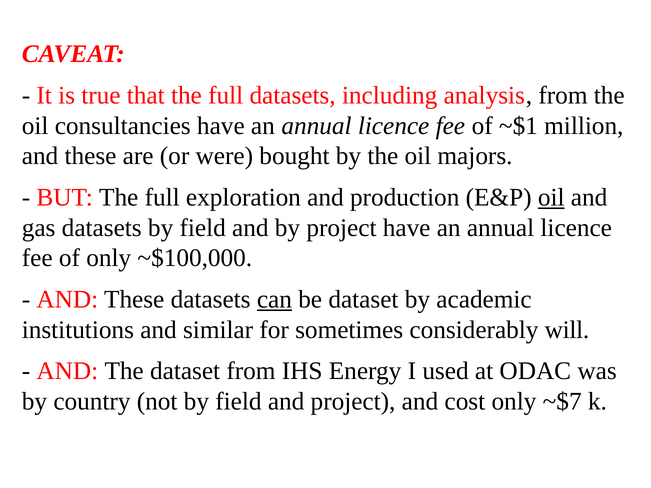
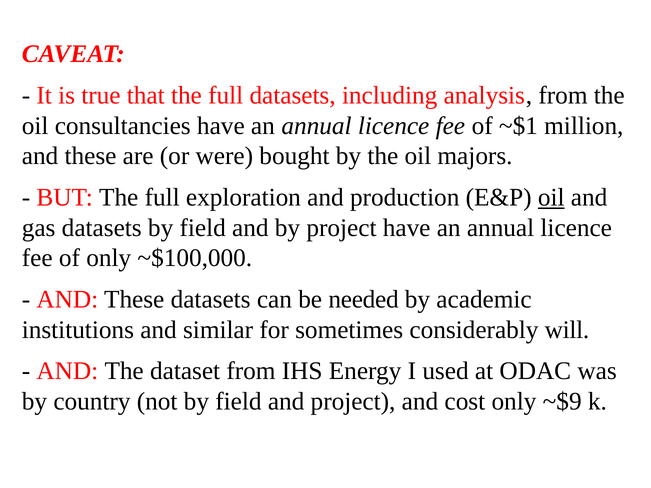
can underline: present -> none (274, 300)
be dataset: dataset -> needed (364, 300)
~$7: ~$7 -> ~$9 (562, 402)
